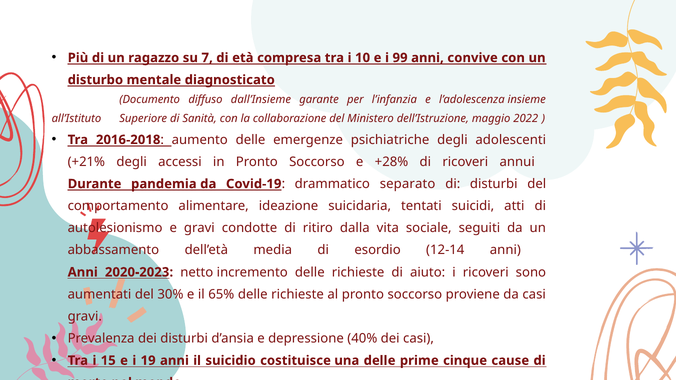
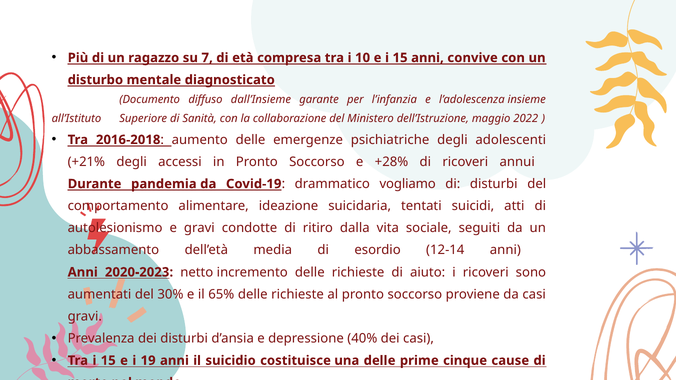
e i 99: 99 -> 15 (400, 58)
separato: separato -> vogliamo (408, 184)
